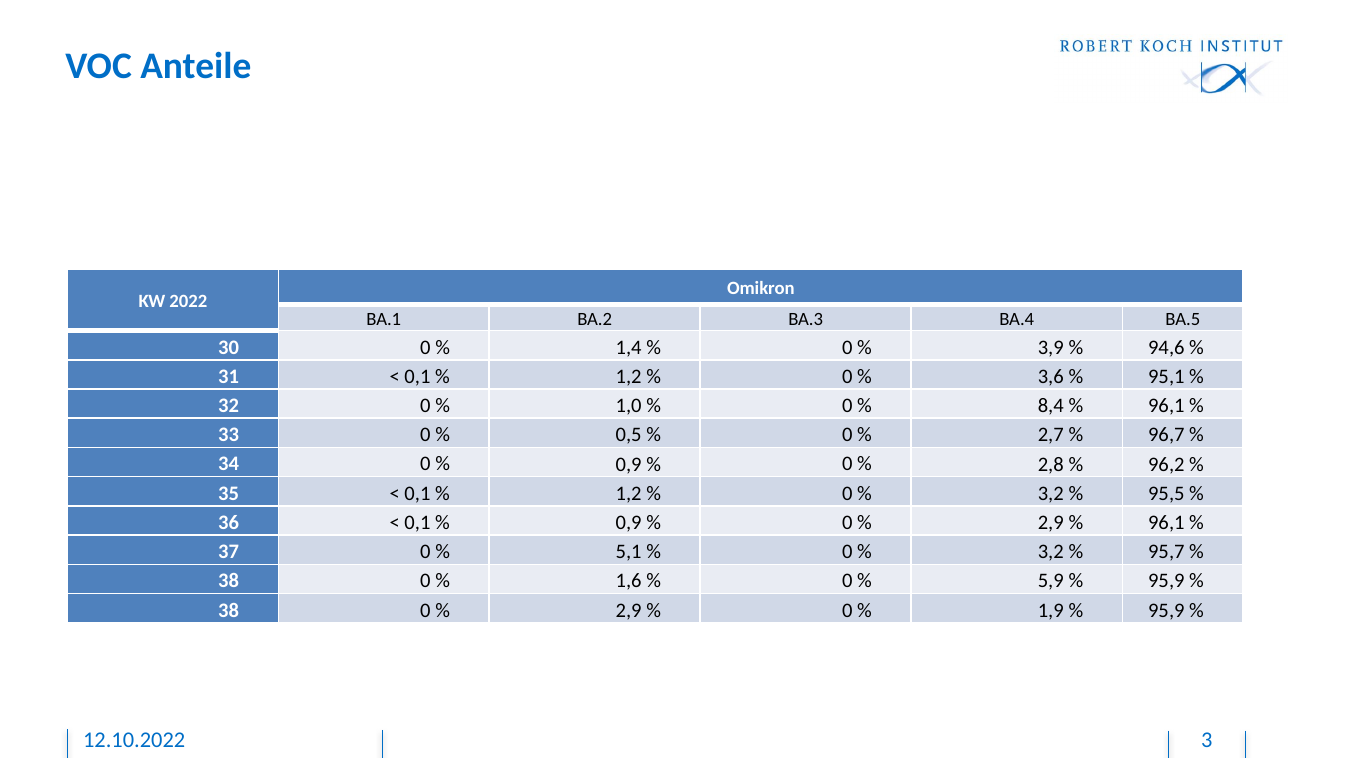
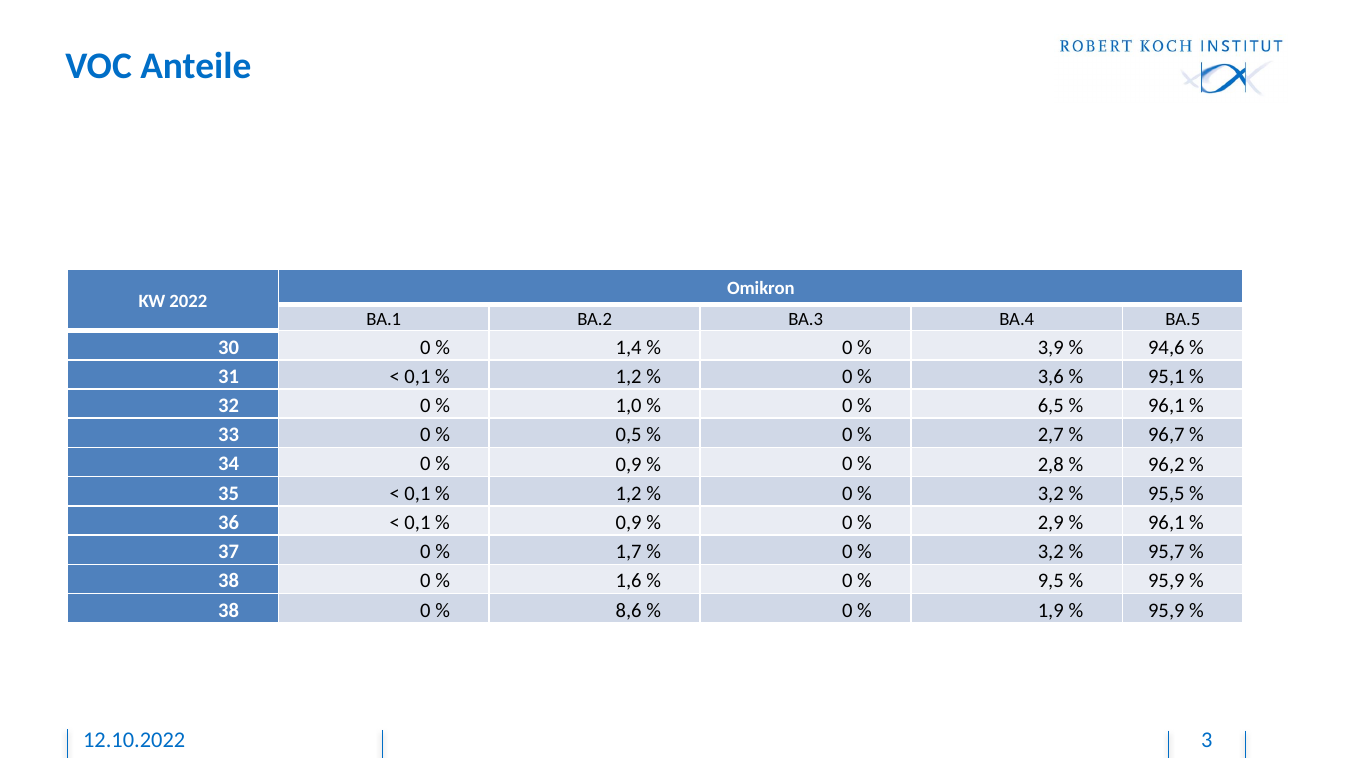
8,4: 8,4 -> 6,5 (1051, 406)
5,1: 5,1 -> 1,7 (629, 552)
5,9: 5,9 -> 9,5 (1051, 581)
2,9: 2,9 -> 8,6 (629, 610)
